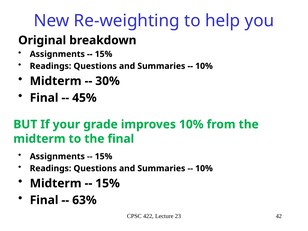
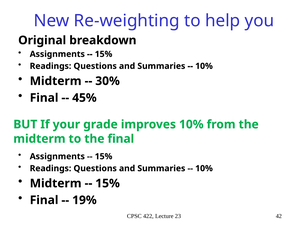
63%: 63% -> 19% (84, 200)
